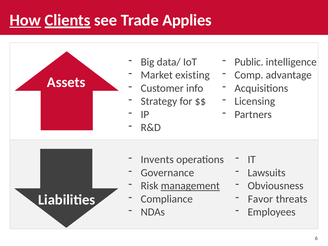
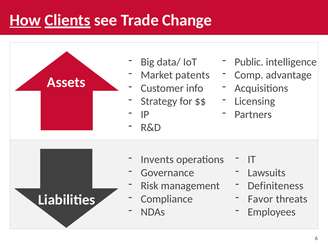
Applies: Applies -> Change (187, 20)
existing: existing -> patents (192, 75)
management underline: present -> none (190, 186)
Obviousness: Obviousness -> Definiteness (276, 186)
